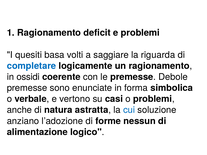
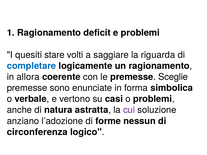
basa: basa -> stare (54, 55)
ossidi: ossidi -> allora (28, 77)
Debole: Debole -> Sceglie (173, 77)
cui colour: blue -> purple (129, 110)
alimentazione: alimentazione -> circonferenza (37, 132)
